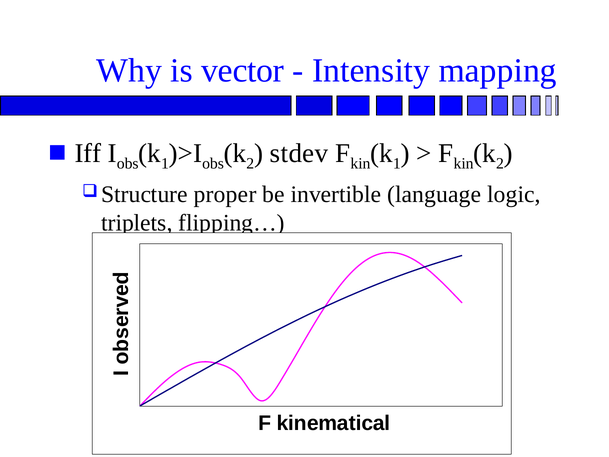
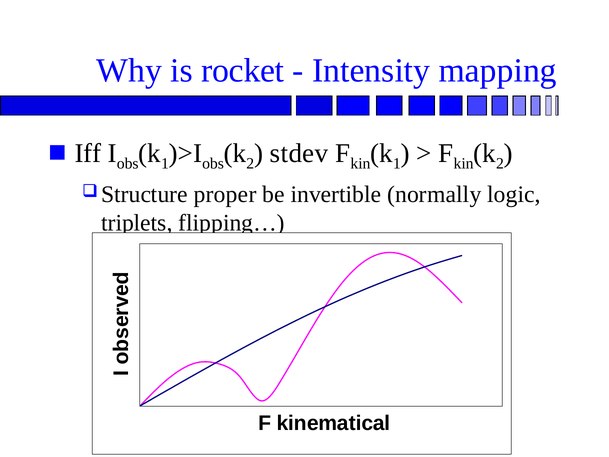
vector: vector -> rocket (243, 70)
language: language -> normally (434, 194)
